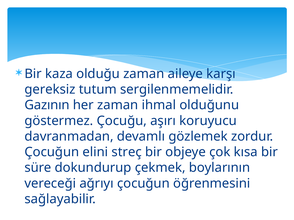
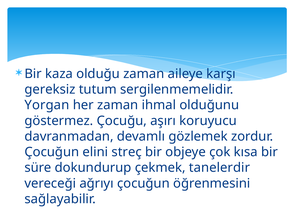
Gazının: Gazının -> Yorgan (47, 105)
boylarının: boylarının -> tanelerdir (219, 168)
